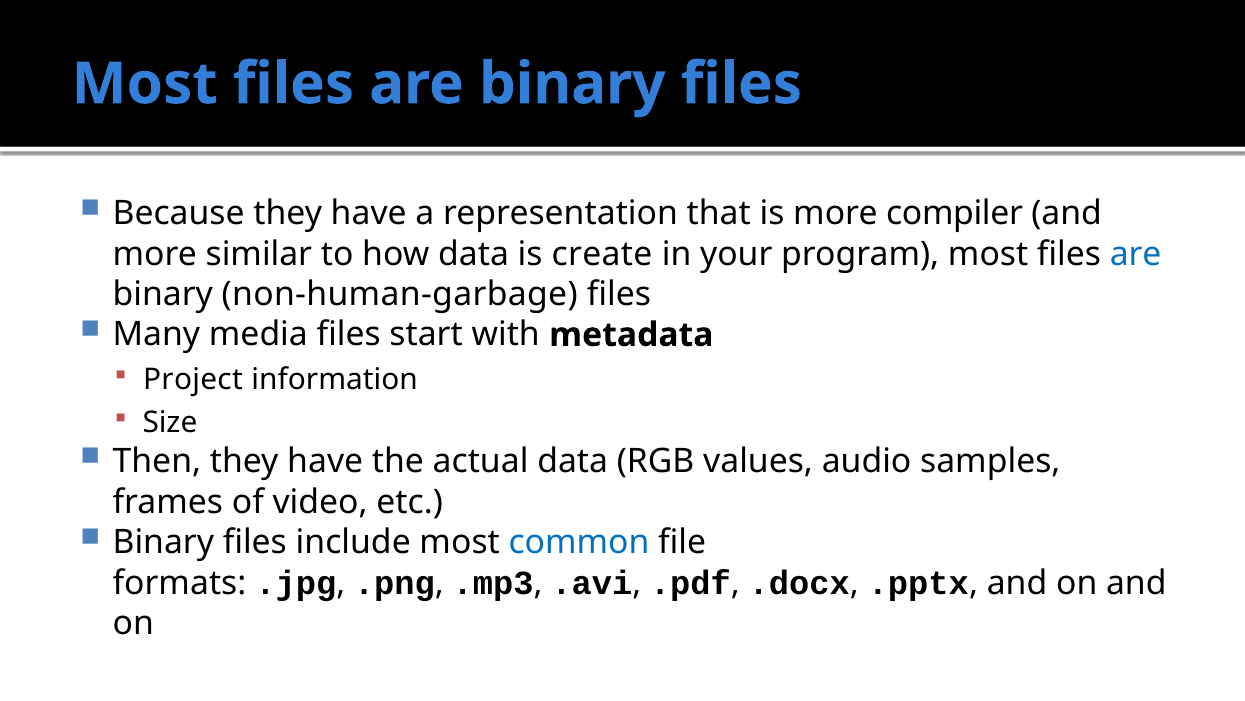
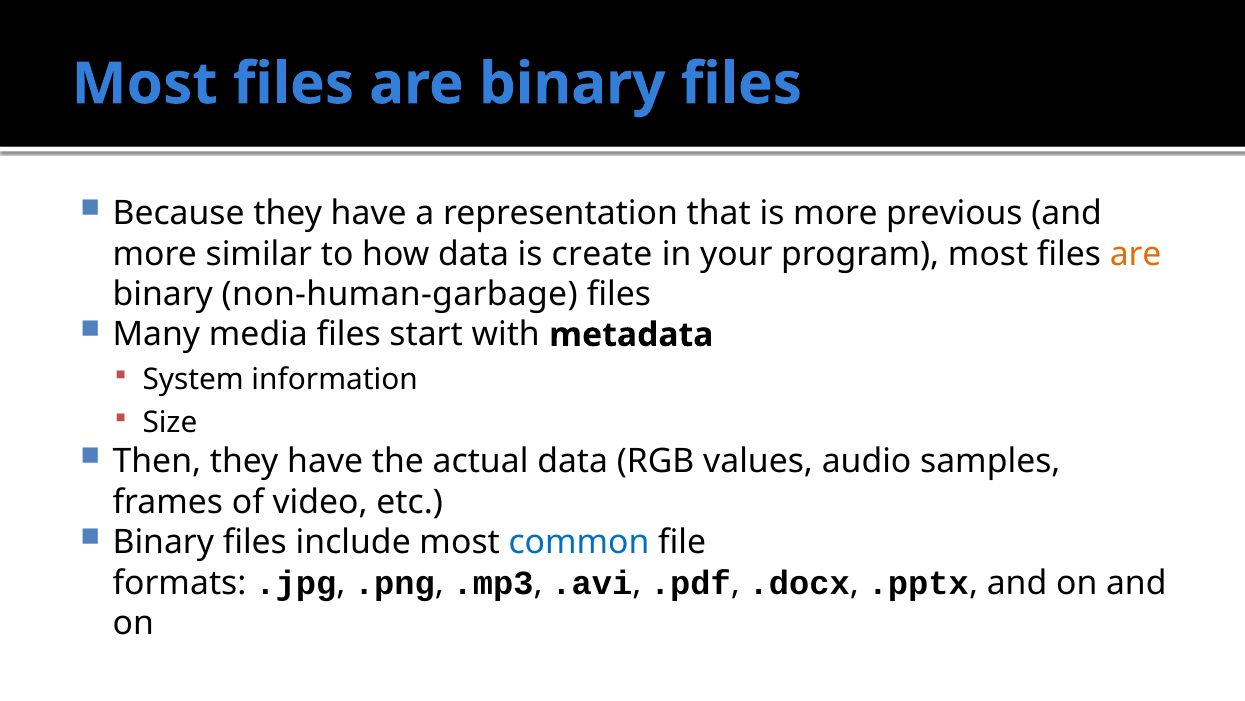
compiler: compiler -> previous (954, 213)
are colour: blue -> orange (1136, 254)
Project: Project -> System (193, 380)
